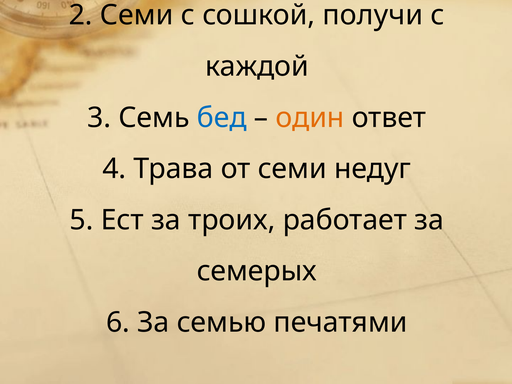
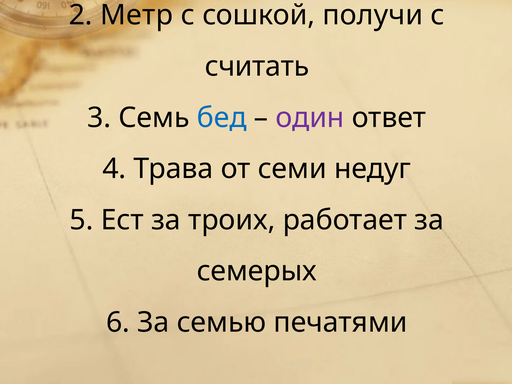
2 Семи: Семи -> Метр (137, 15)
каждой: каждой -> считать (257, 66)
один colour: orange -> purple (310, 118)
